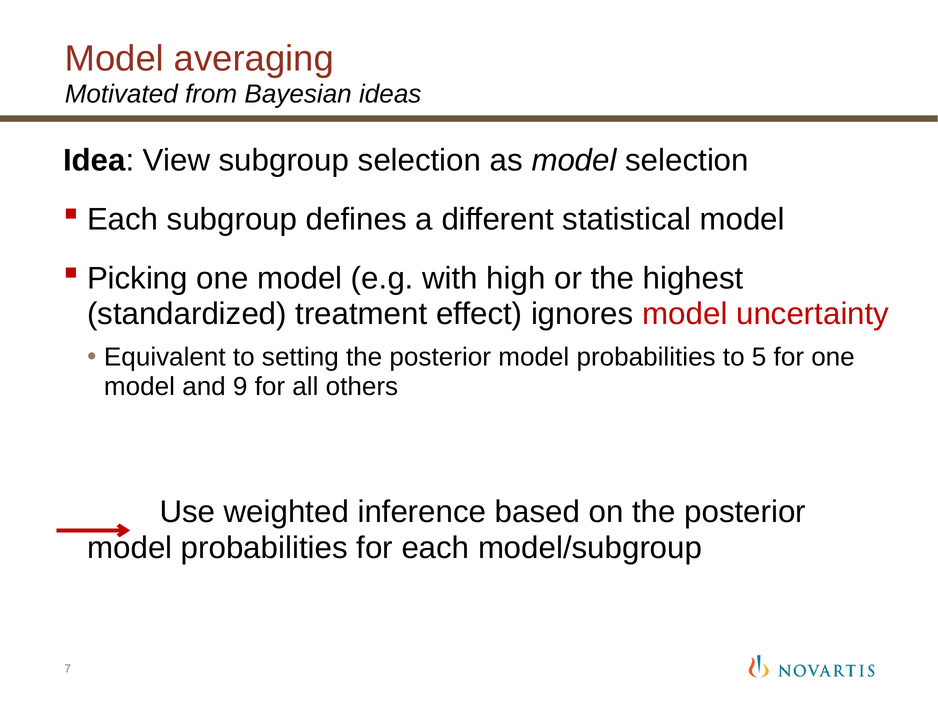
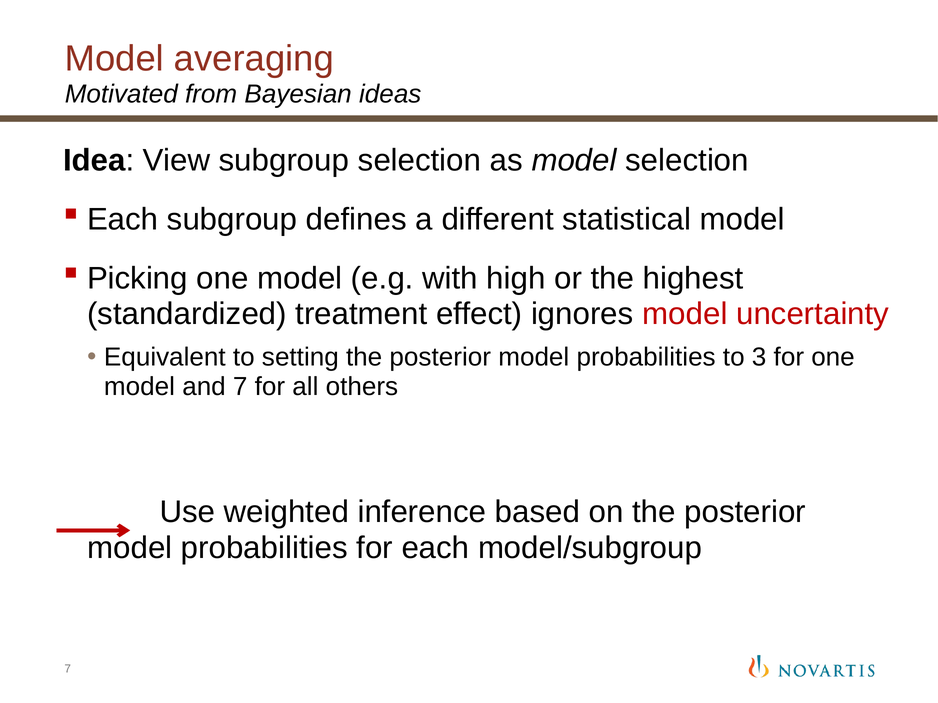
5: 5 -> 3 (759, 357)
and 9: 9 -> 7 (240, 387)
